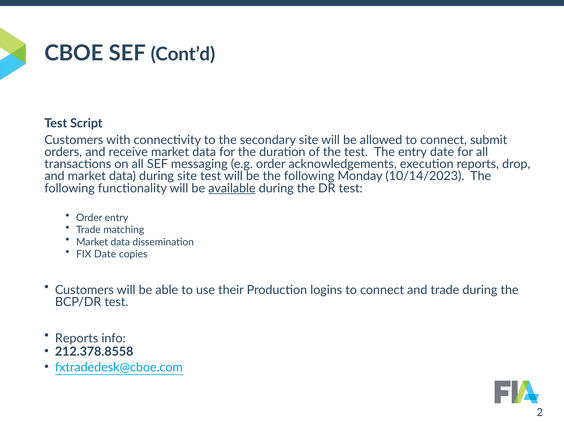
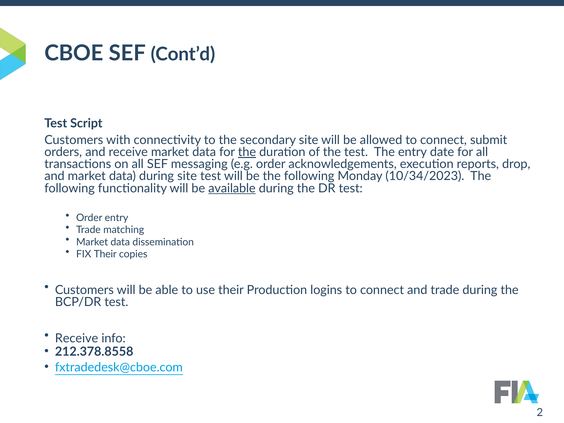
the underline: none -> present (247, 152)
10/14/2023: 10/14/2023 -> 10/34/2023 (425, 176)
FIX Date: Date -> Their (105, 254)
Reports: Reports -> Receive (77, 338)
